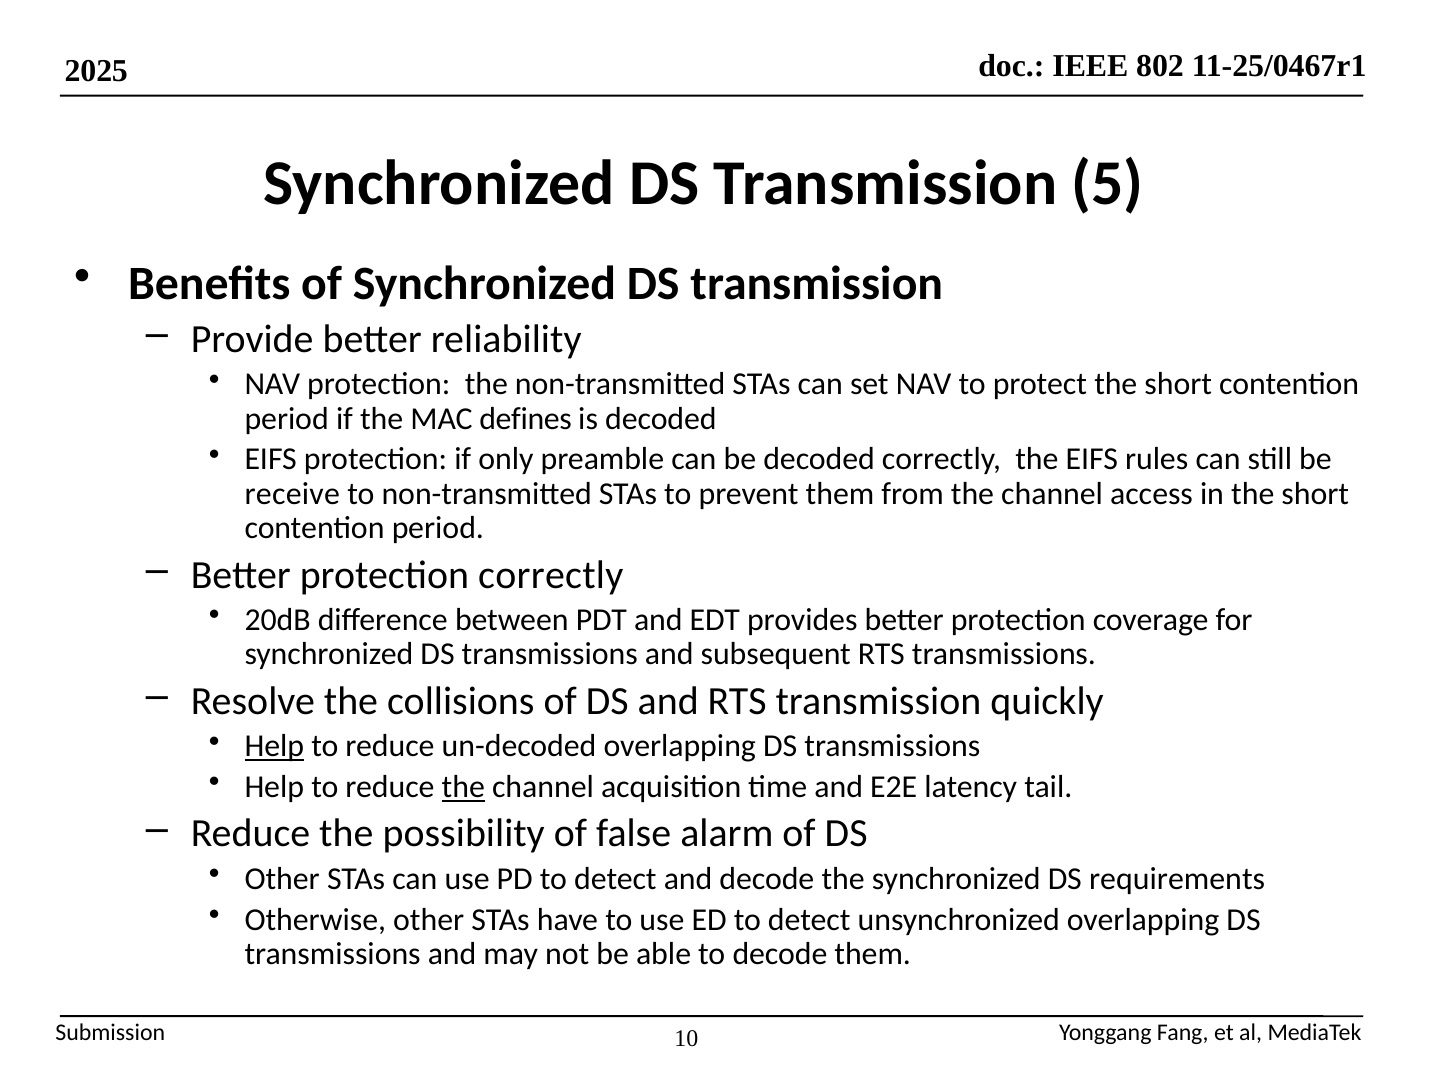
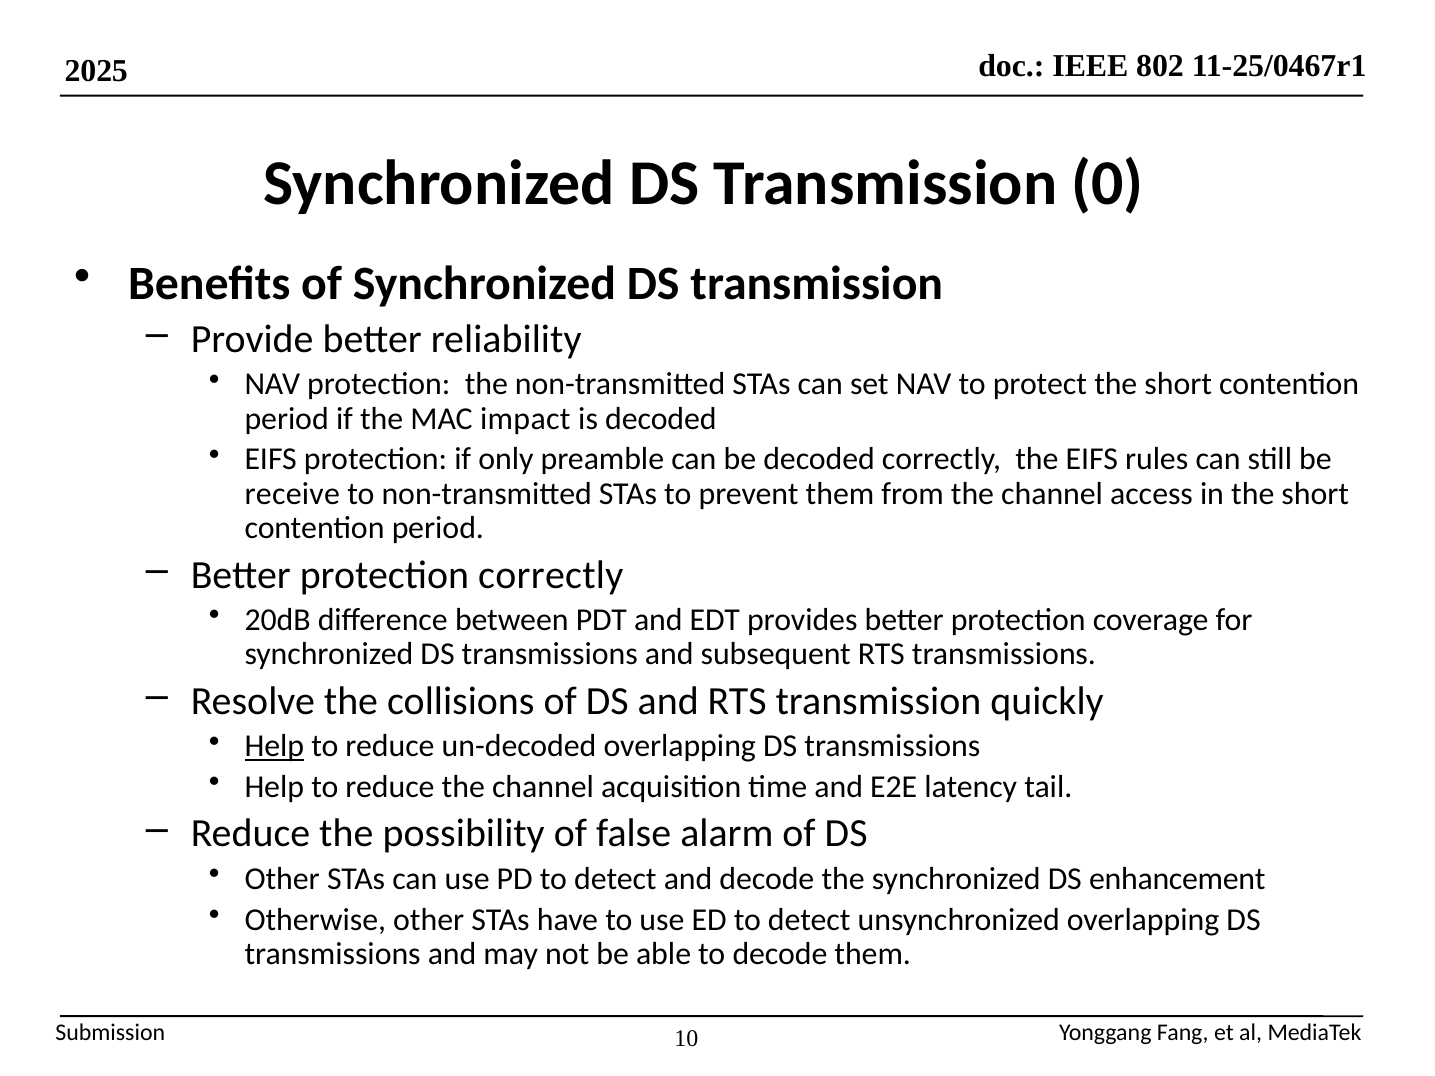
5: 5 -> 0 (1108, 184)
defines: defines -> impact (525, 419)
the underline: present -> none (463, 787)
requirements: requirements -> enhancement (1177, 879)
